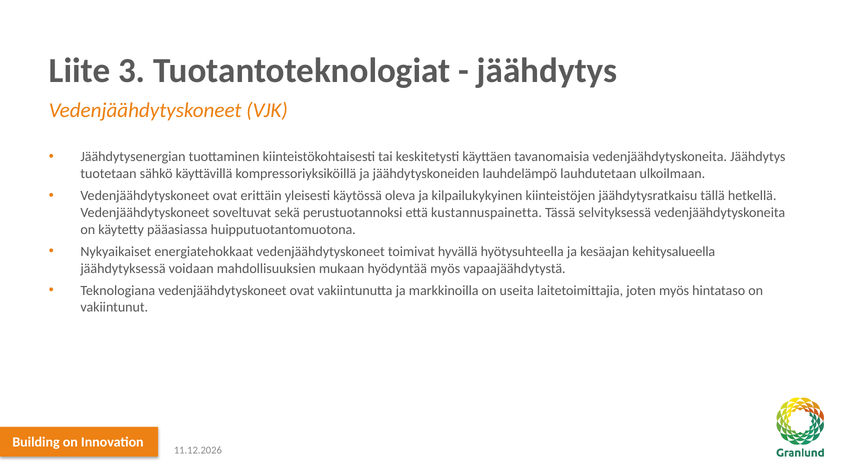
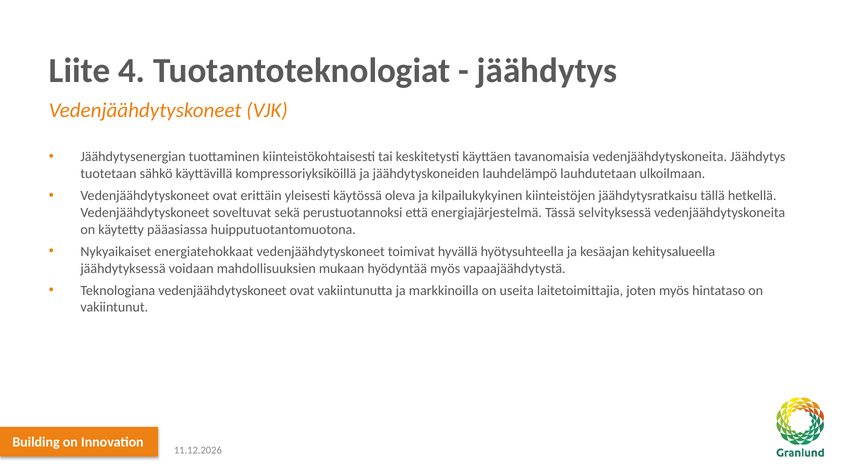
3: 3 -> 4 (132, 71)
kustannuspainetta: kustannuspainetta -> energiajärjestelmä (487, 213)
